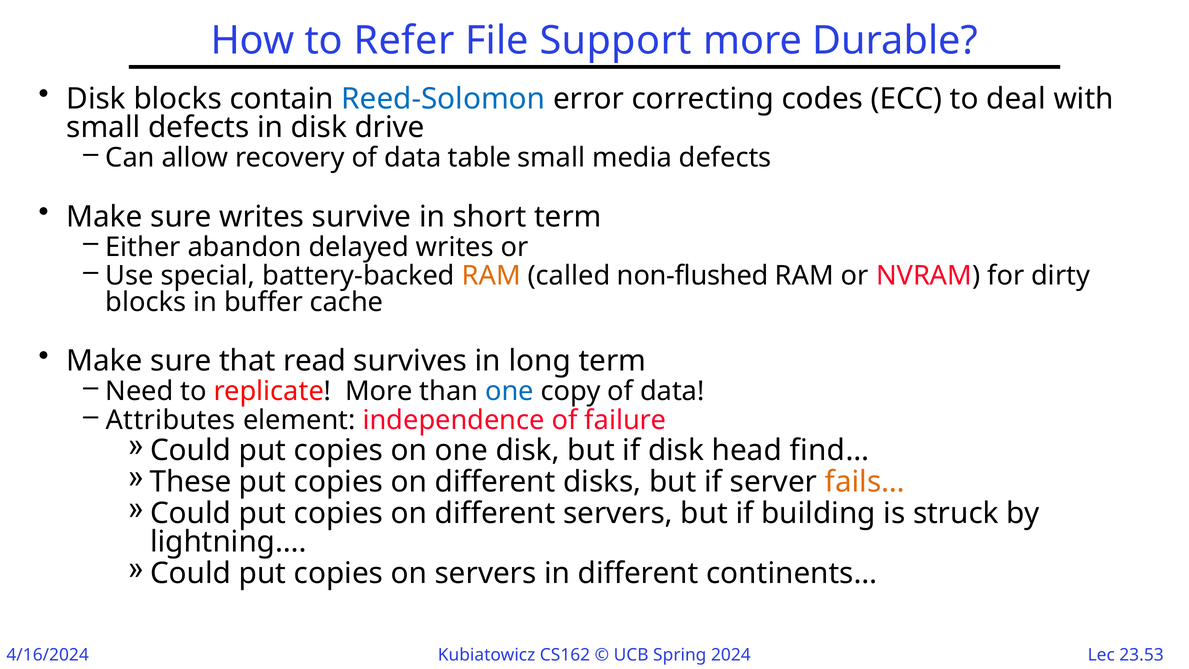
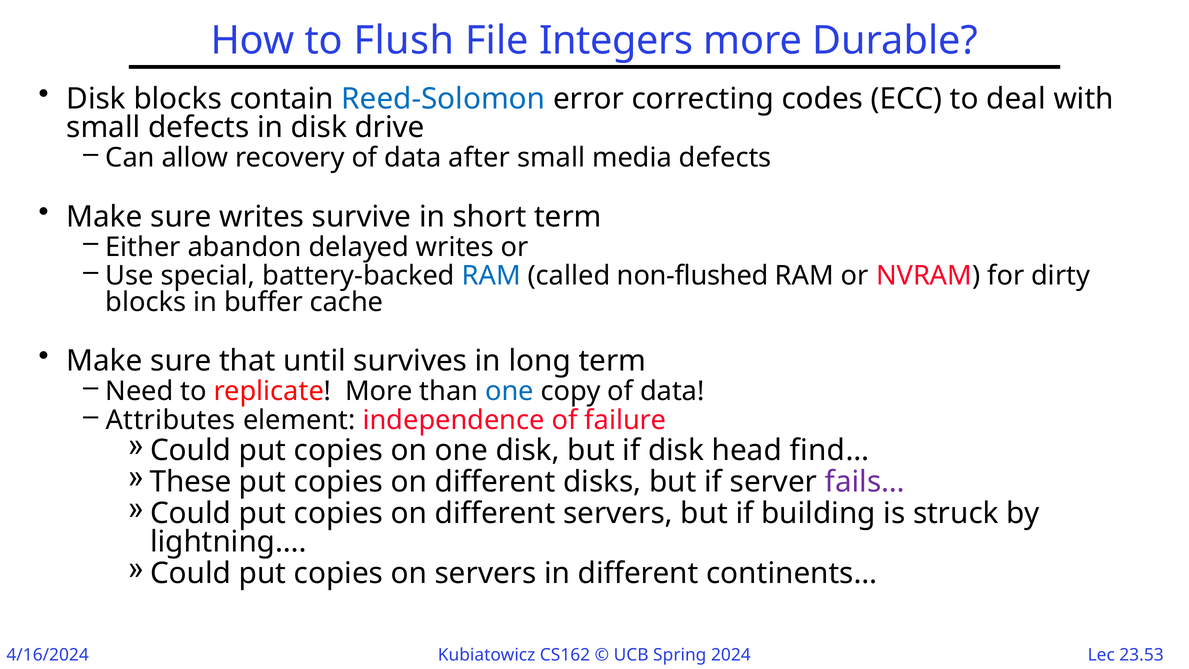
Refer: Refer -> Flush (404, 41)
Support: Support -> Integers (616, 41)
table: table -> after (479, 158)
RAM colour: orange -> blue (491, 276)
read: read -> until (315, 361)
fails… colour: orange -> purple (865, 482)
